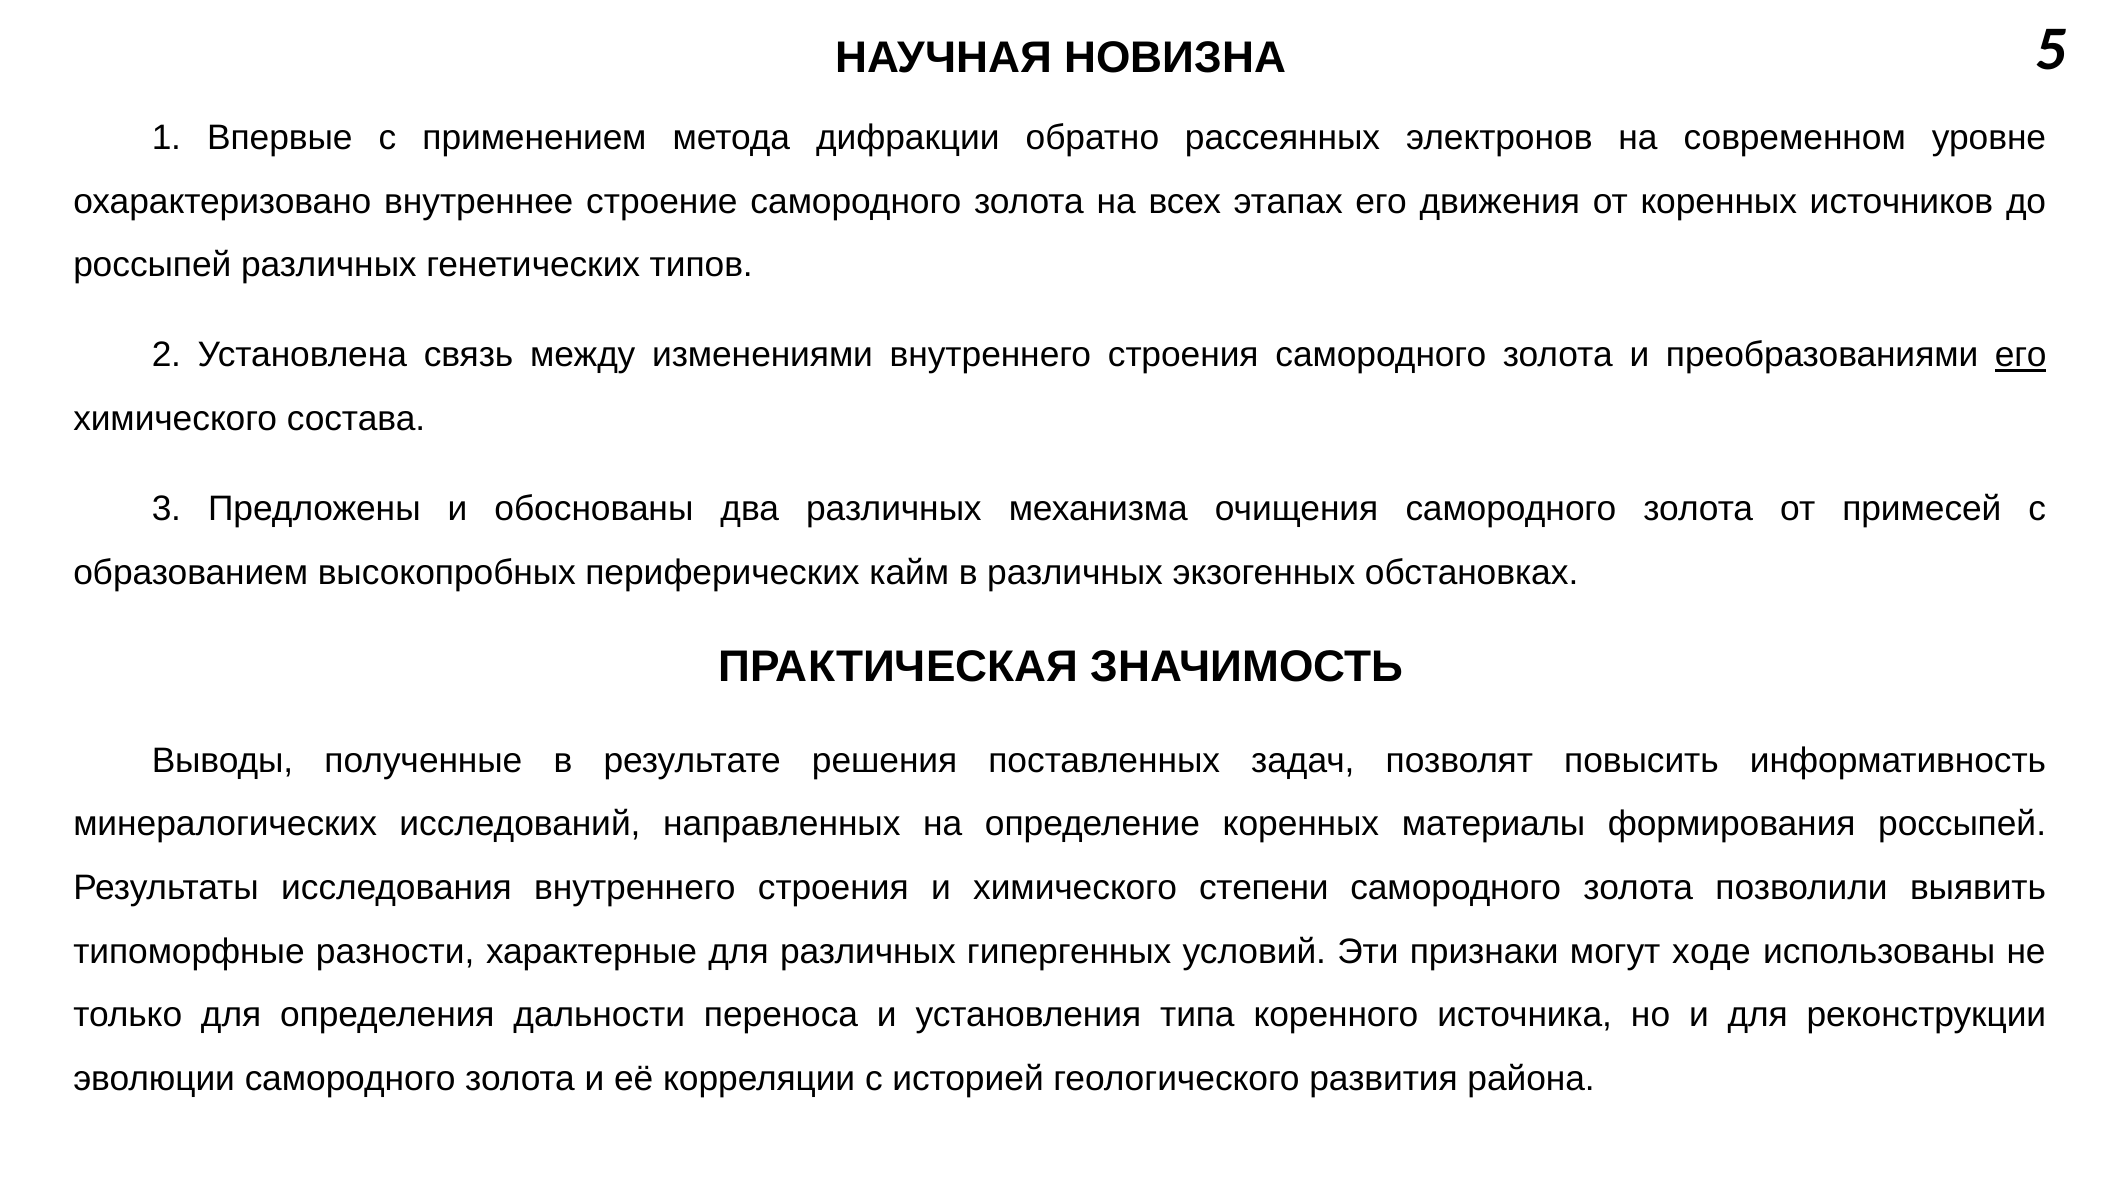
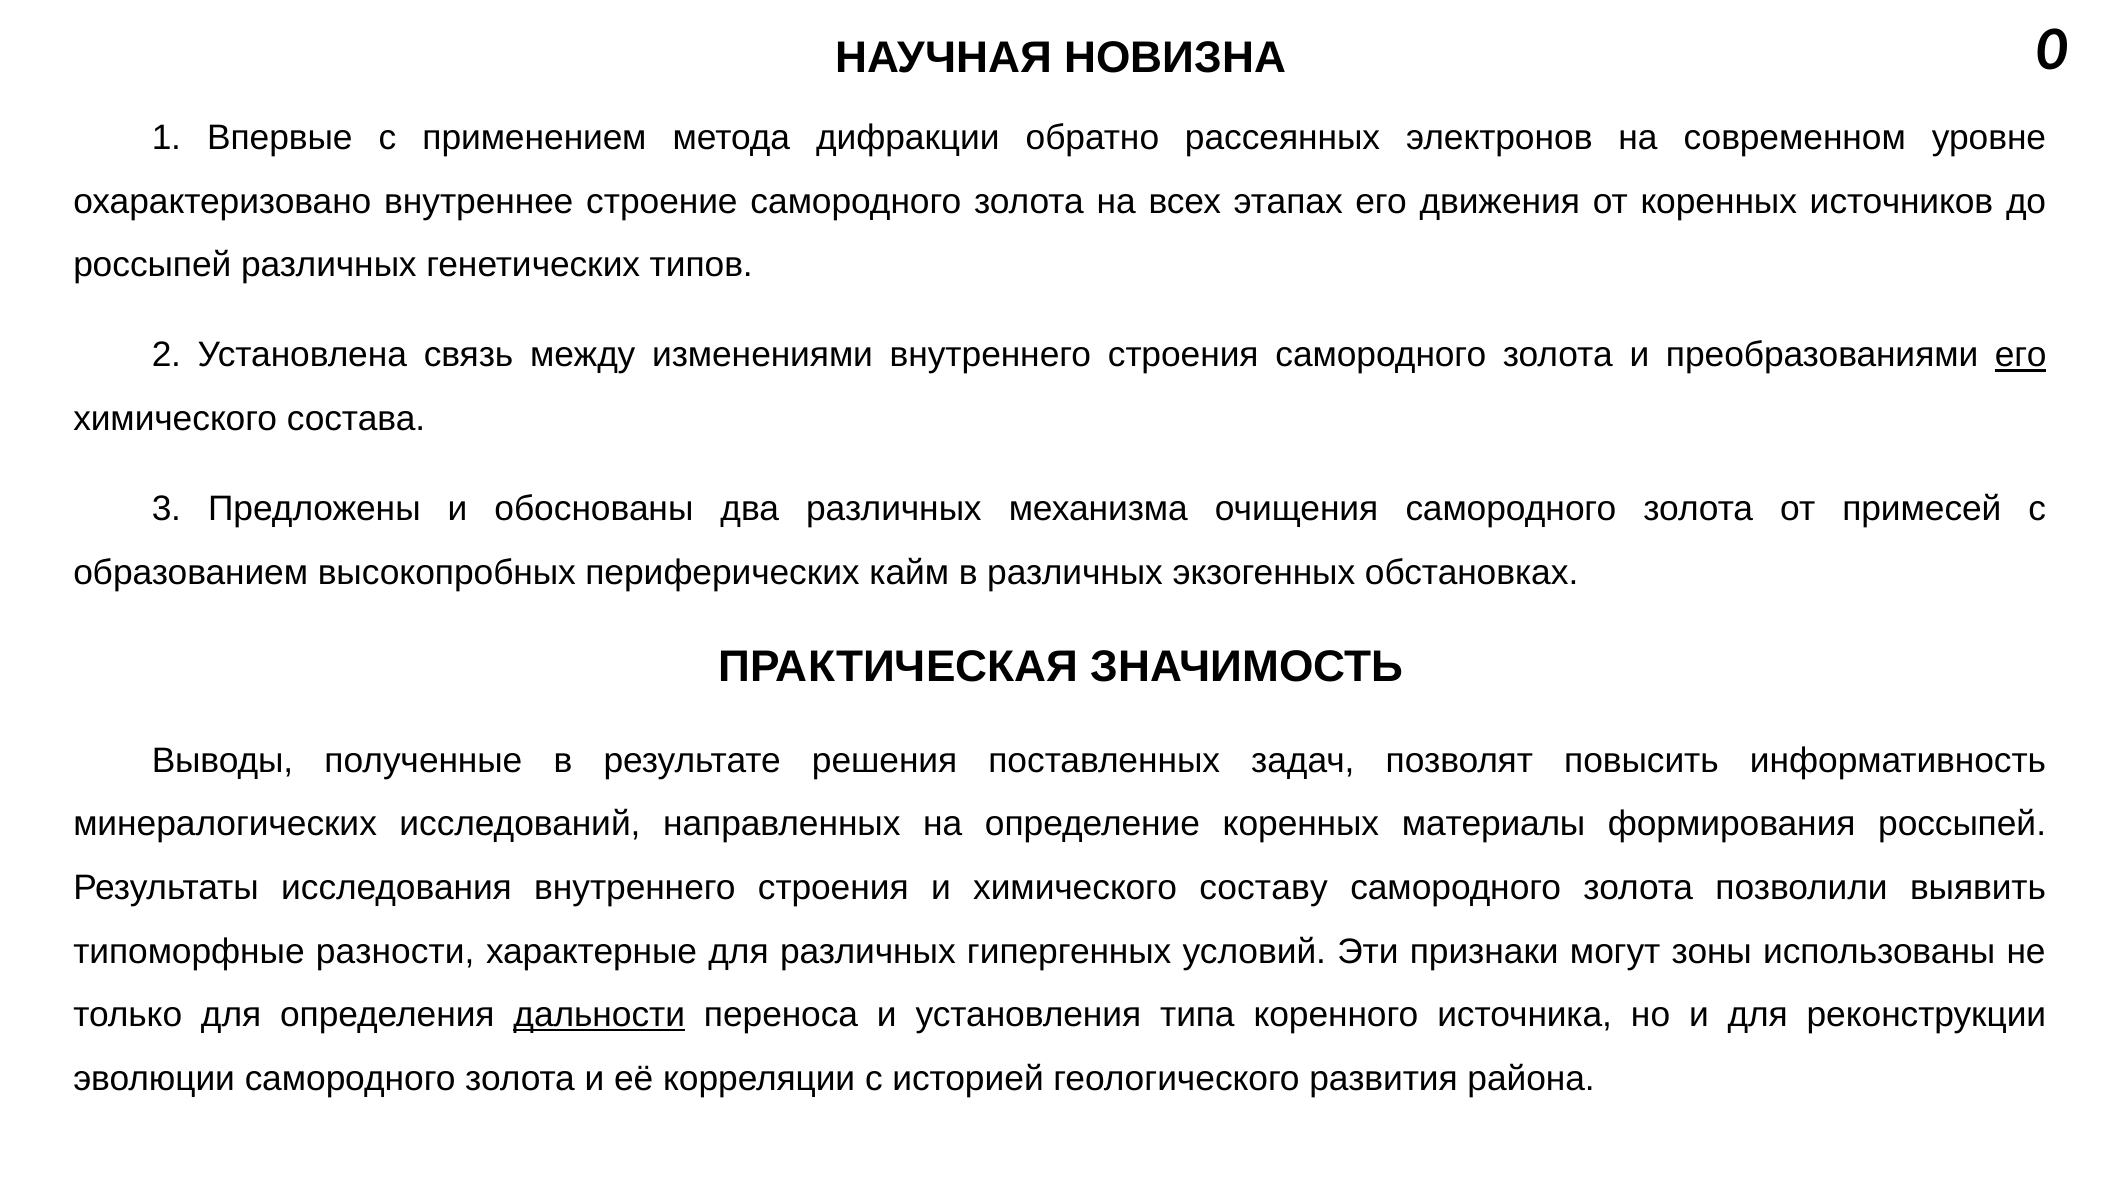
5: 5 -> 0 (2051, 49)
степени: степени -> составу (1264, 888)
ходе: ходе -> зоны (1712, 951)
дальности underline: none -> present (599, 1015)
